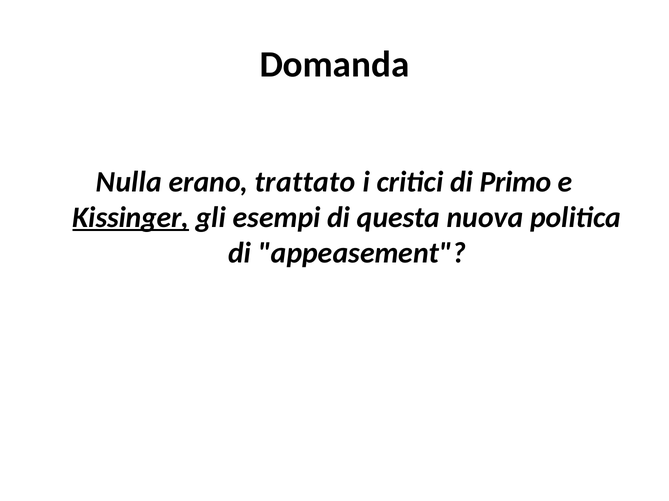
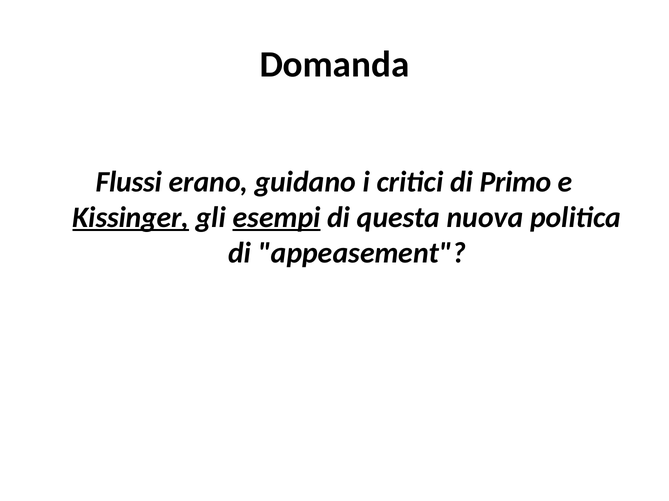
Nulla: Nulla -> Flussi (129, 182)
trattato: trattato -> guidano (305, 182)
esempi underline: none -> present (277, 218)
